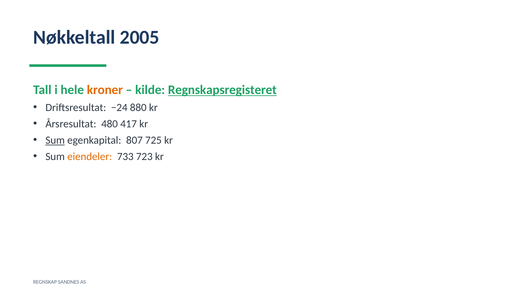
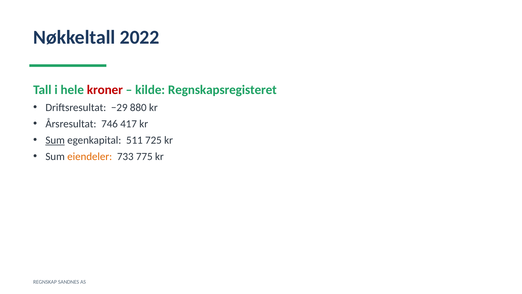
2005: 2005 -> 2022 (140, 37)
kroner colour: orange -> red (105, 90)
Regnskapsregisteret underline: present -> none (222, 90)
−24: −24 -> −29 (119, 107)
480: 480 -> 746 (110, 124)
807: 807 -> 511 (134, 140)
723: 723 -> 775 (144, 156)
